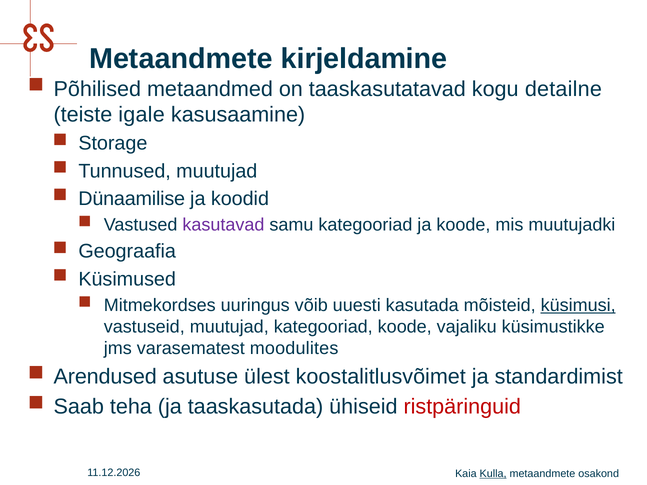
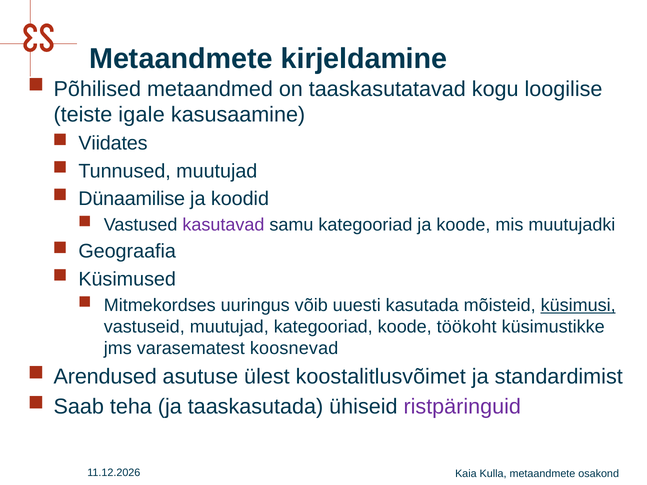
detailne: detailne -> loogilise (564, 89)
Storage: Storage -> Viidates (113, 143)
vajaliku: vajaliku -> töökoht (467, 327)
moodulites: moodulites -> koosnevad (294, 349)
ristpäringuid colour: red -> purple (462, 407)
Kulla underline: present -> none (493, 474)
